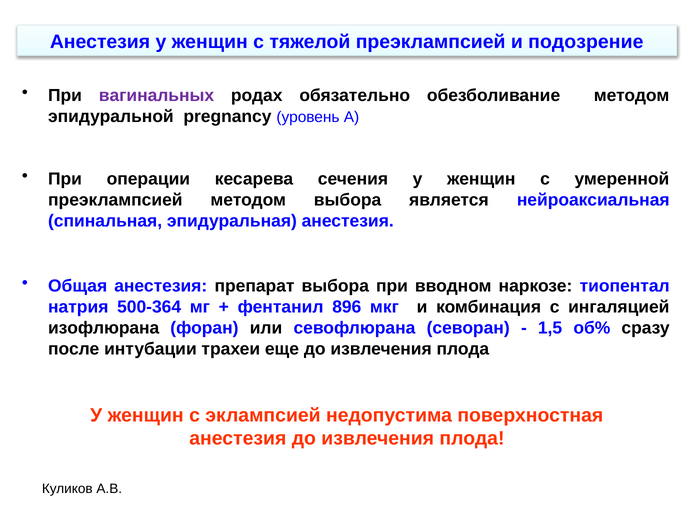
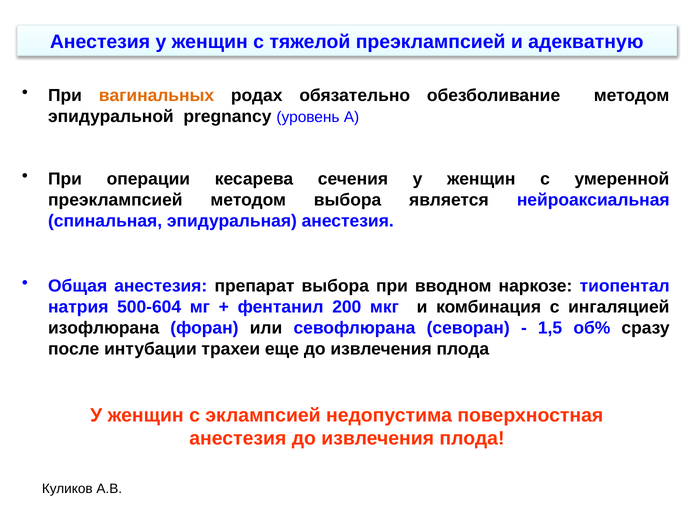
подозрение: подозрение -> адекватную (586, 42)
вагинальных colour: purple -> orange (156, 96)
500-364: 500-364 -> 500-604 (149, 307)
896: 896 -> 200 (347, 307)
